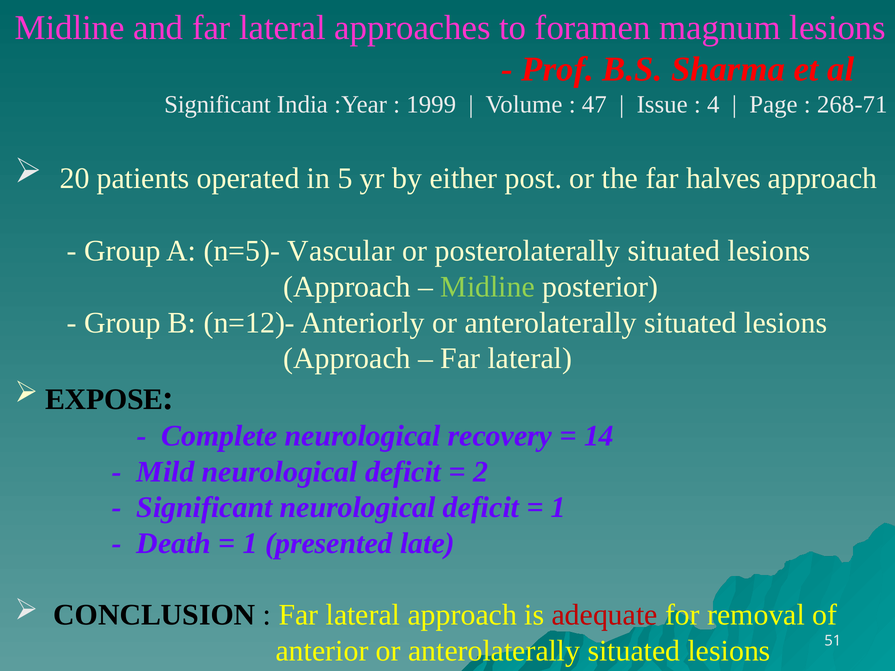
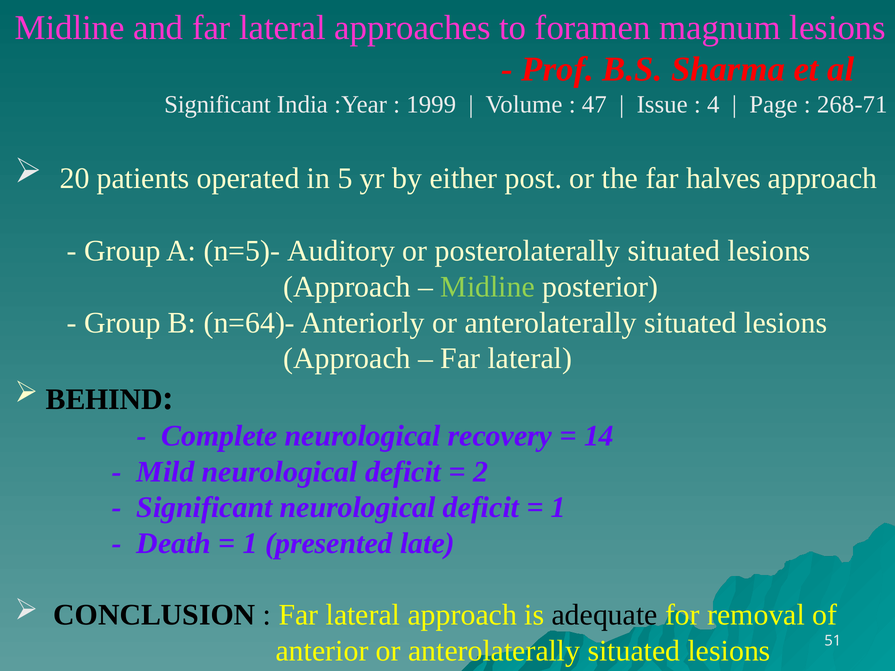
Vascular: Vascular -> Auditory (341, 251)
n=12)-: n=12)- -> n=64)- (249, 323)
EXPOSE: EXPOSE -> BEHIND (104, 399)
adequate colour: red -> black (605, 615)
